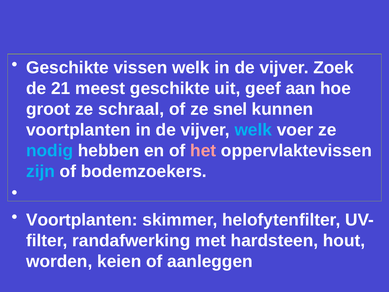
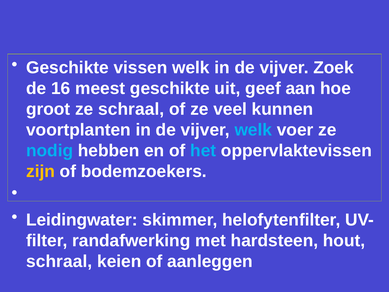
21: 21 -> 16 (61, 88)
snel: snel -> veel (230, 109)
het colour: pink -> light blue (203, 151)
zijn colour: light blue -> yellow (41, 171)
Voortplanten: Voortplanten -> Leidingwater (82, 220)
worden: worden -> schraal (59, 261)
